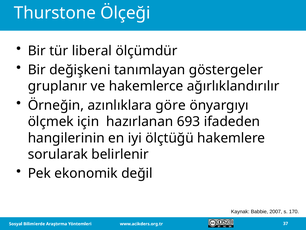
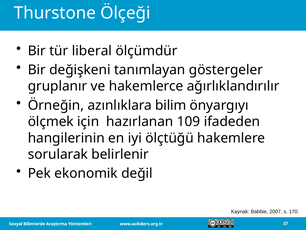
göre: göre -> bilim (171, 105)
693: 693 -> 109 (189, 121)
